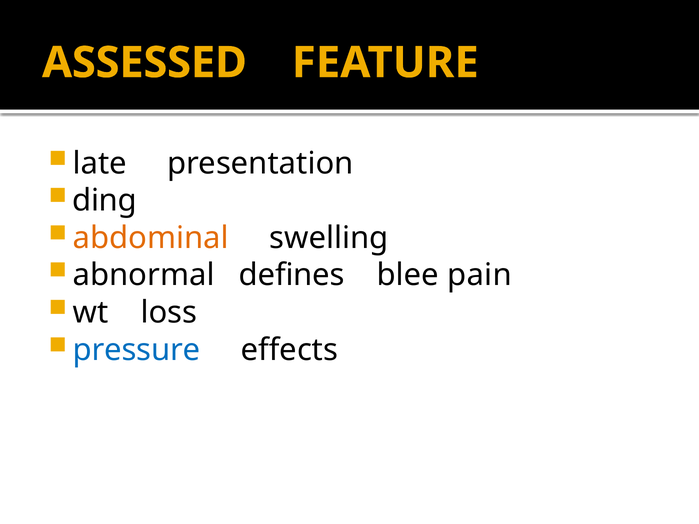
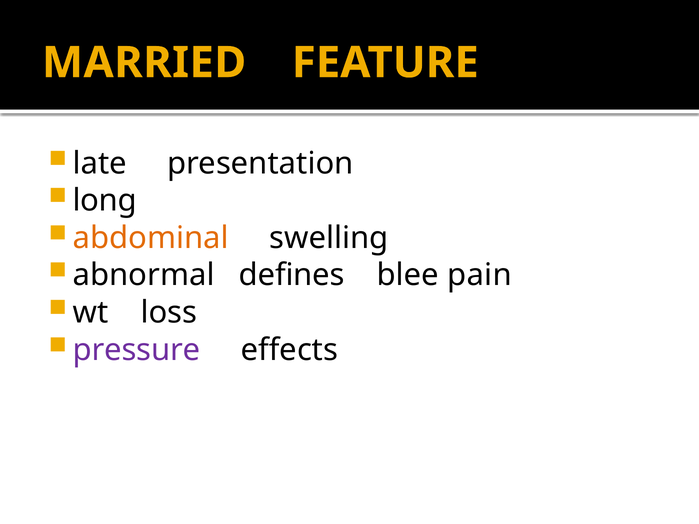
ASSESSED: ASSESSED -> MARRIED (144, 63)
ding: ding -> long (105, 201)
pressure colour: blue -> purple (137, 350)
